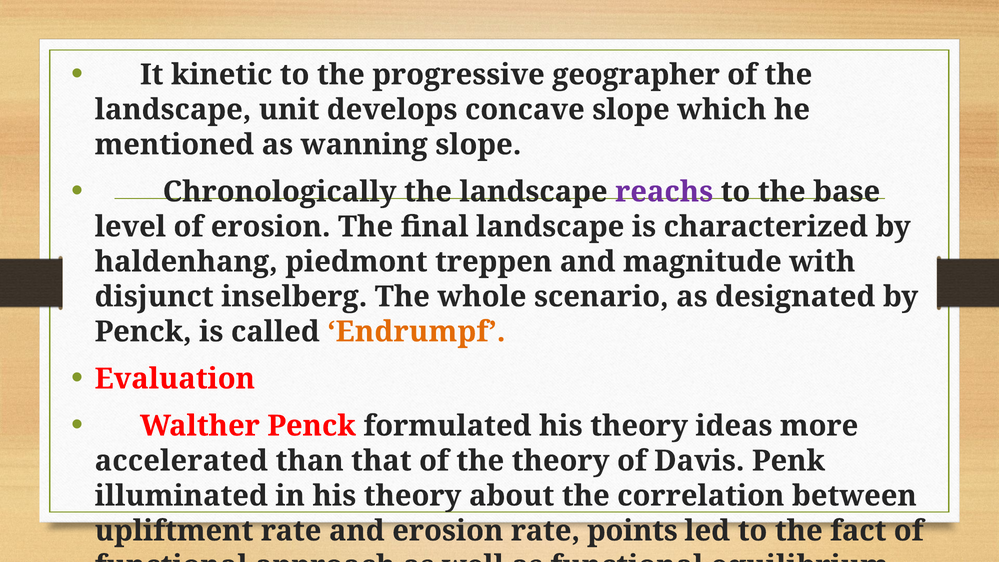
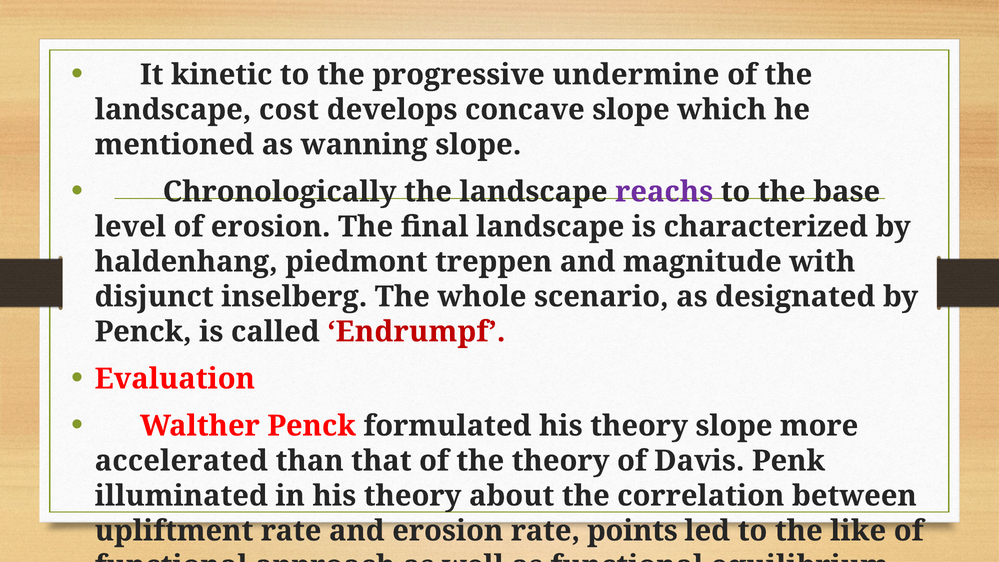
geographer: geographer -> undermine (636, 75)
unit: unit -> cost (289, 110)
Endrumpf colour: orange -> red (416, 332)
theory ideas: ideas -> slope (734, 426)
fact: fact -> like (858, 531)
